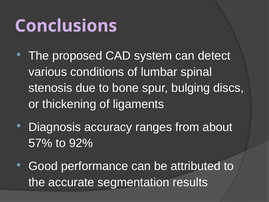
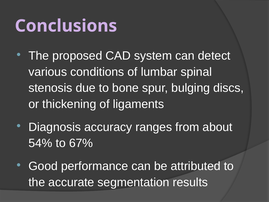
57%: 57% -> 54% (40, 143)
92%: 92% -> 67% (81, 143)
